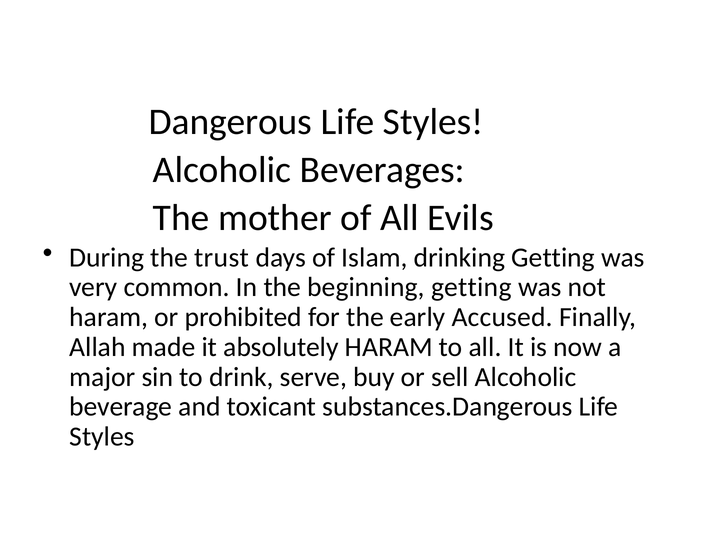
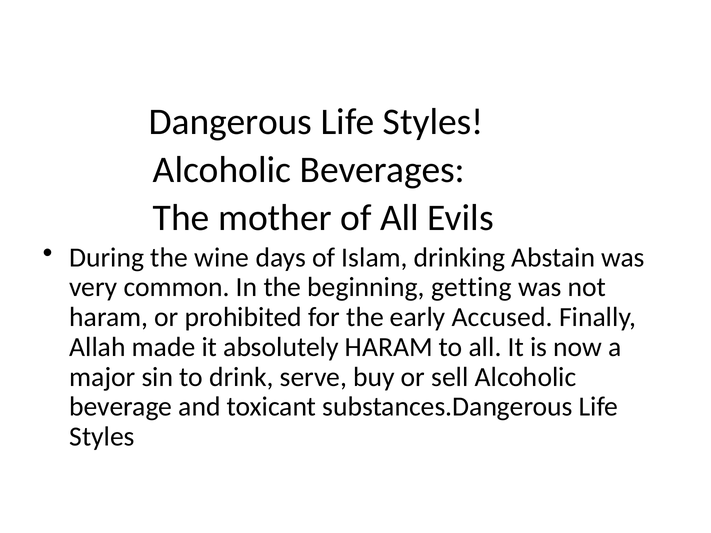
trust: trust -> wine (222, 258)
drinking Getting: Getting -> Abstain (553, 258)
